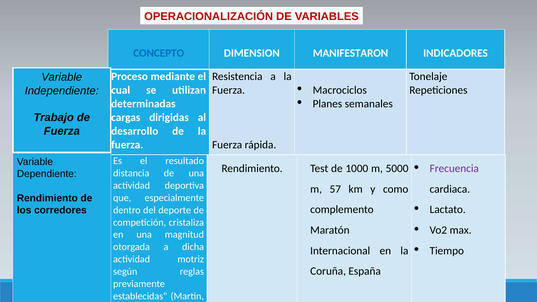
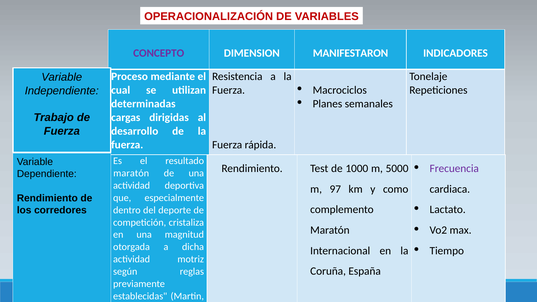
CONCEPTO colour: blue -> purple (159, 53)
distancia: distancia -> maratón (131, 173)
57: 57 -> 97 (335, 189)
